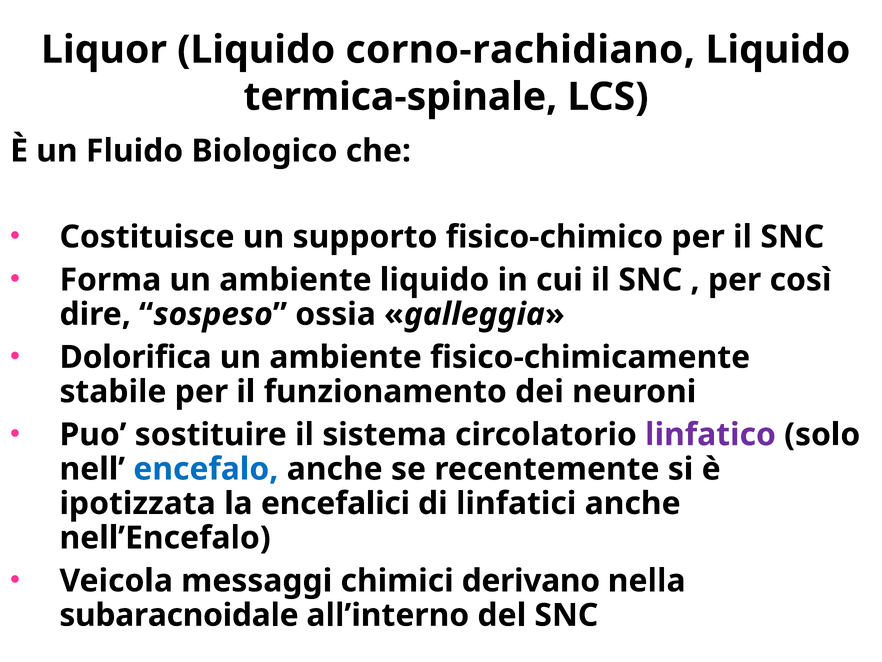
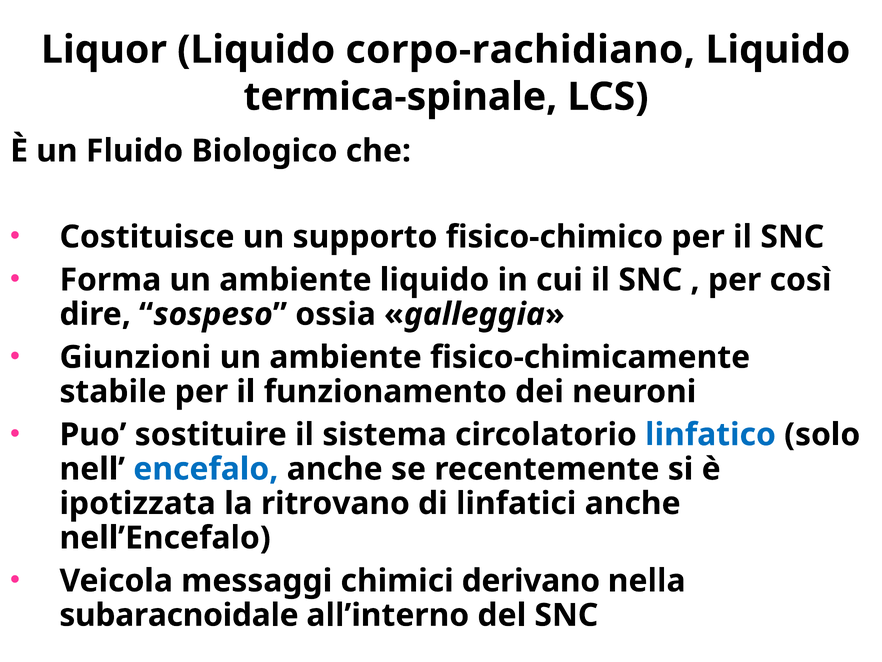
corno-rachidiano: corno-rachidiano -> corpo-rachidiano (520, 50)
Dolorifica: Dolorifica -> Giunzioni (135, 357)
linfatico colour: purple -> blue (711, 434)
encefalici: encefalici -> ritrovano (335, 503)
